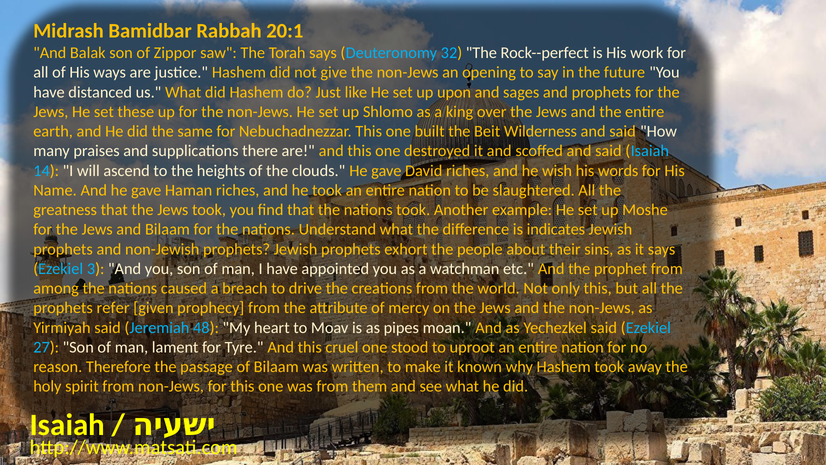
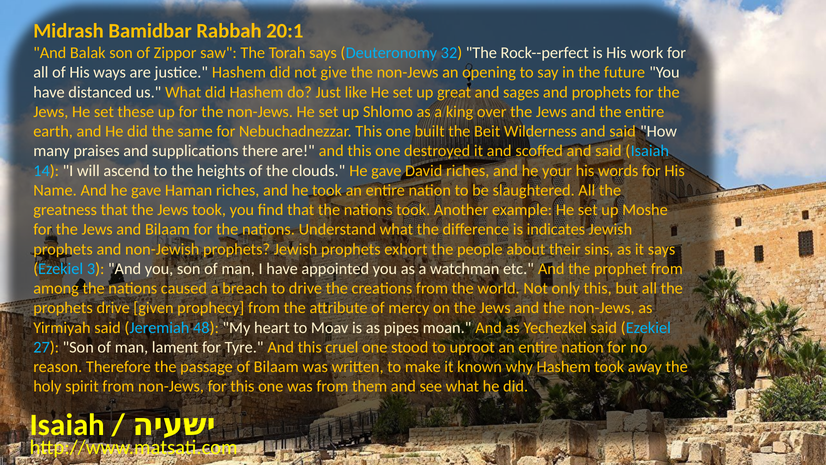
upon: upon -> great (454, 92)
wish: wish -> your (557, 170)
prophets refer: refer -> drive (113, 308)
